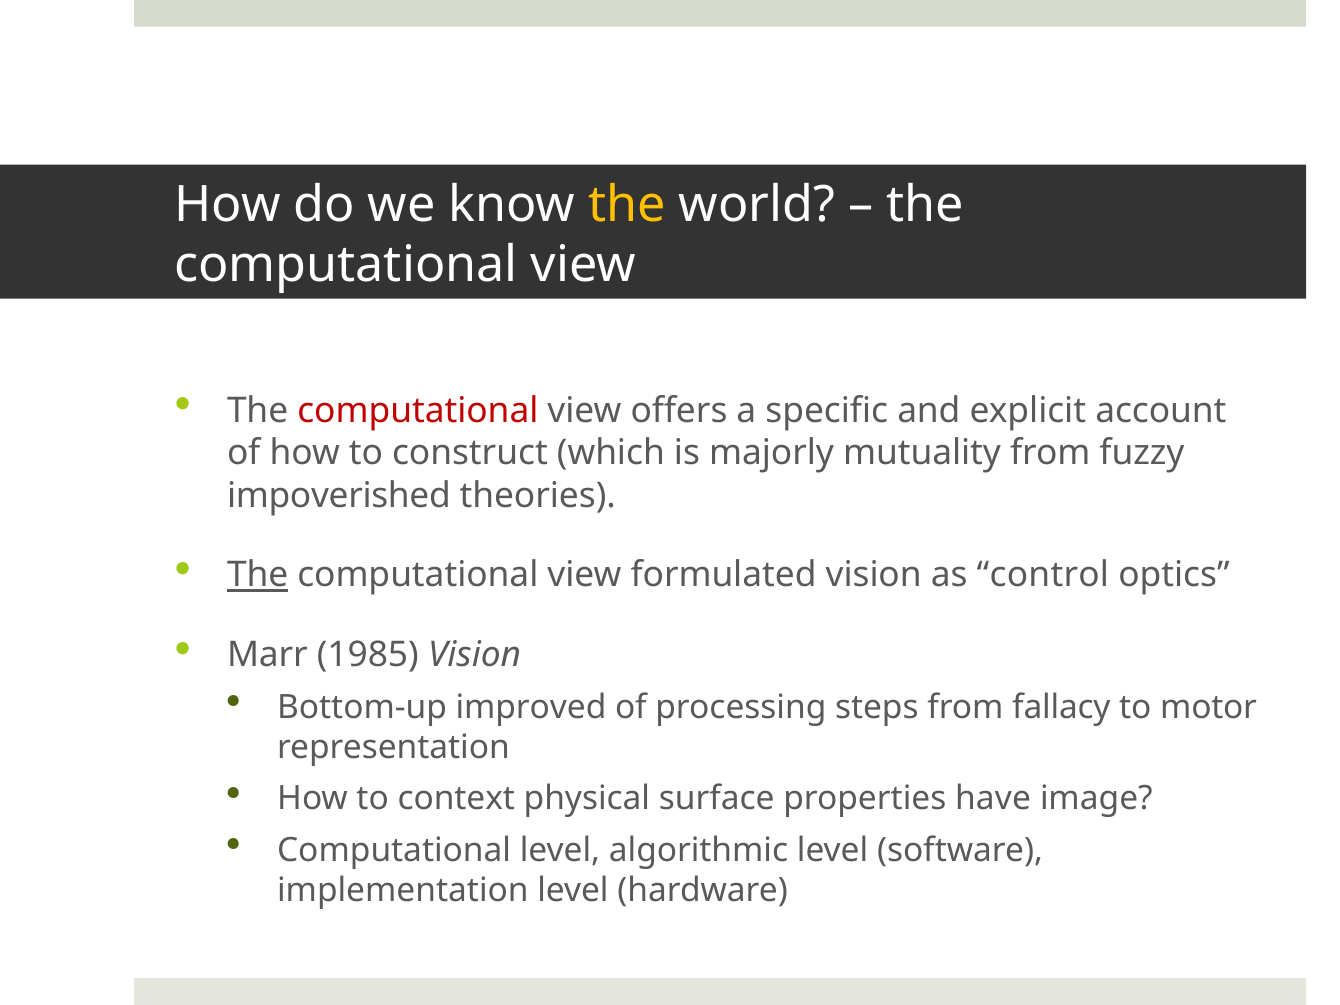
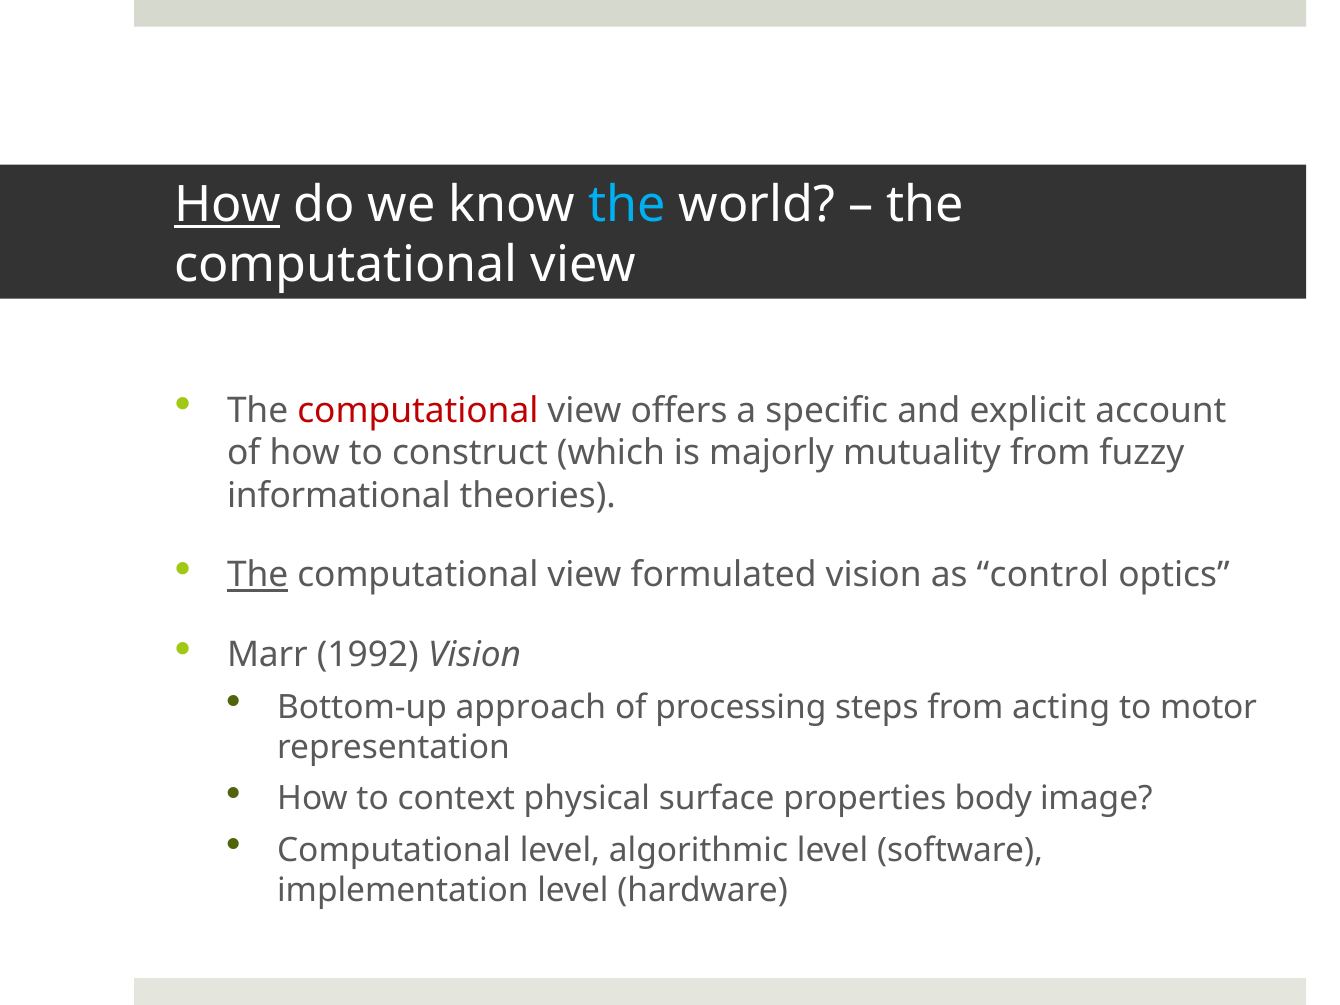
How underline: none -> present (227, 205)
the colour: yellow -> light blue (627, 205)
impoverished: impoverished -> informational (339, 496)
1985: 1985 -> 1992 (368, 655)
improved: improved -> approach (531, 707)
fallacy: fallacy -> acting (1061, 707)
have: have -> body (993, 799)
